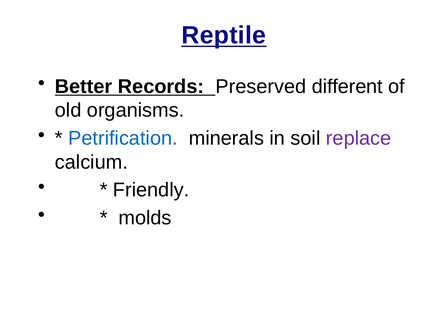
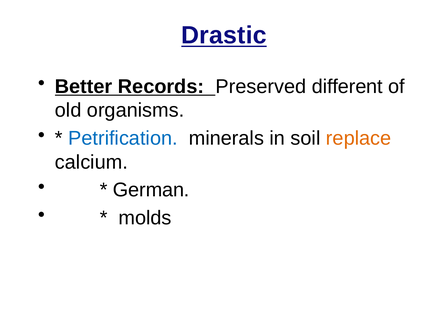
Reptile: Reptile -> Drastic (224, 35)
replace colour: purple -> orange (359, 138)
Friendly: Friendly -> German (151, 190)
